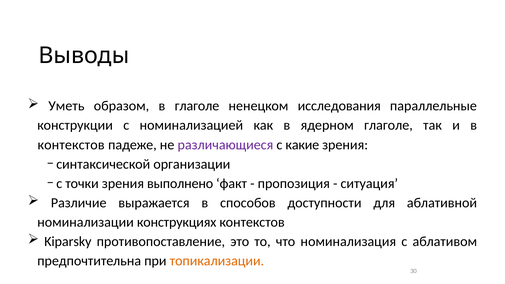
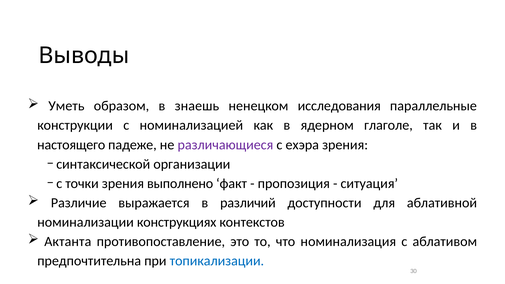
в глаголе: глаголе -> знаешь (197, 106)
контекстов: контекстов -> настоящего (71, 145)
какие: какие -> ехэра (302, 145)
способов: способов -> различий (248, 203)
Kiparsky: Kiparsky -> Актанта (68, 242)
топикализации colour: orange -> blue (217, 261)
